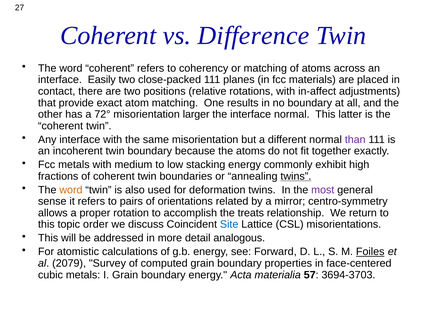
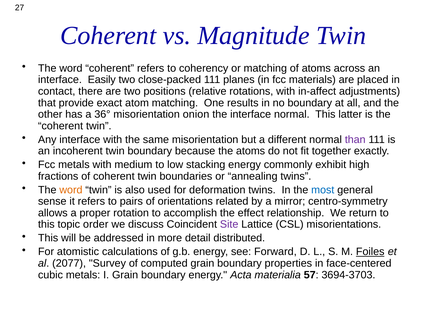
Difference: Difference -> Magnitude (254, 36)
72°: 72° -> 36° (102, 114)
larger: larger -> onion (196, 114)
twins underline: present -> none (296, 176)
most colour: purple -> blue (323, 190)
treats: treats -> effect (251, 213)
Site colour: blue -> purple (229, 225)
analogous: analogous -> distributed (239, 238)
2079: 2079 -> 2077 (69, 264)
